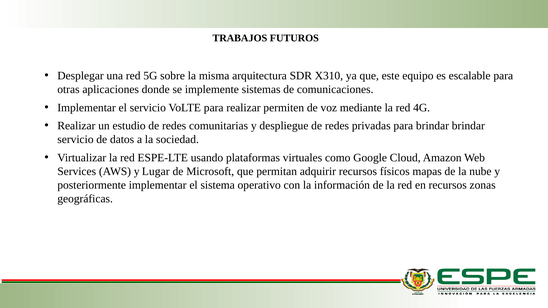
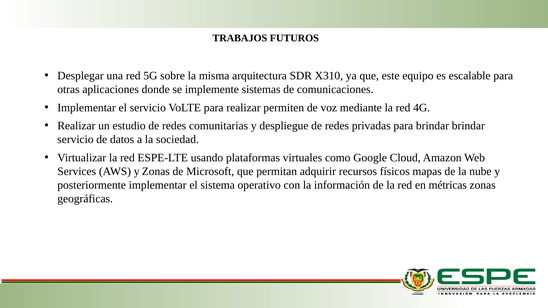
y Lugar: Lugar -> Zonas (156, 172)
en recursos: recursos -> métricas (448, 185)
